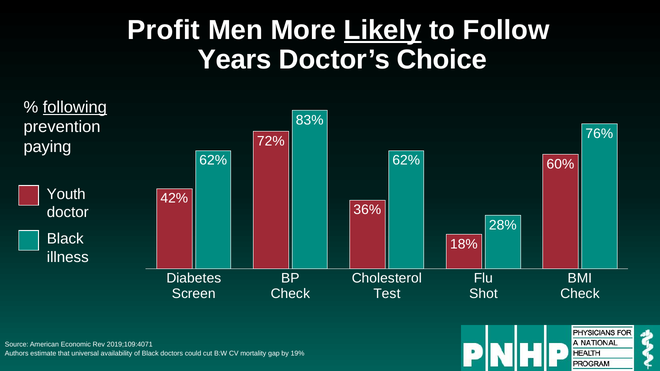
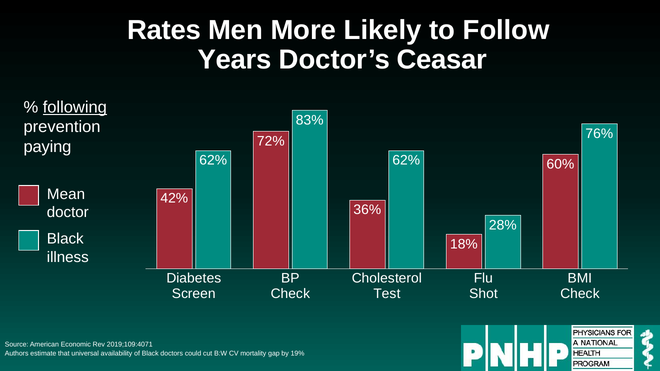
Profit: Profit -> Rates (164, 30)
Likely underline: present -> none (383, 30)
Choice: Choice -> Ceasar (442, 60)
Youth: Youth -> Mean (66, 194)
